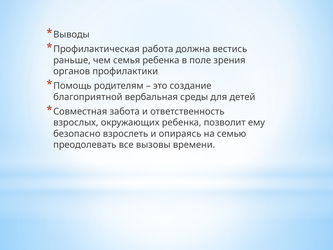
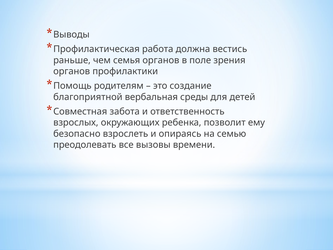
семья ребенка: ребенка -> органов (161, 60)
